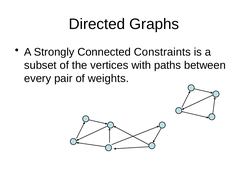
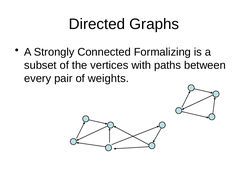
Constraints: Constraints -> Formalizing (162, 52)
